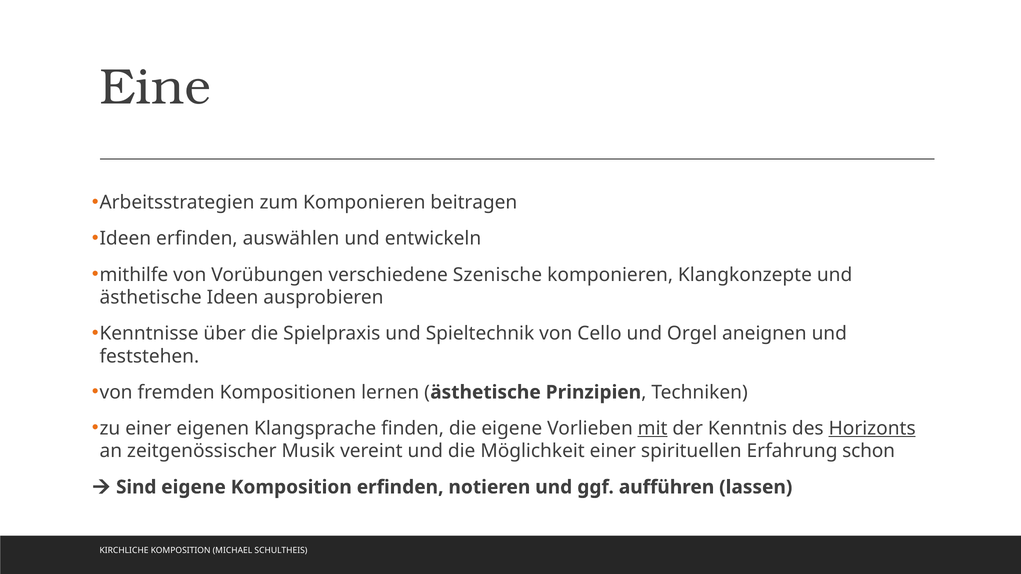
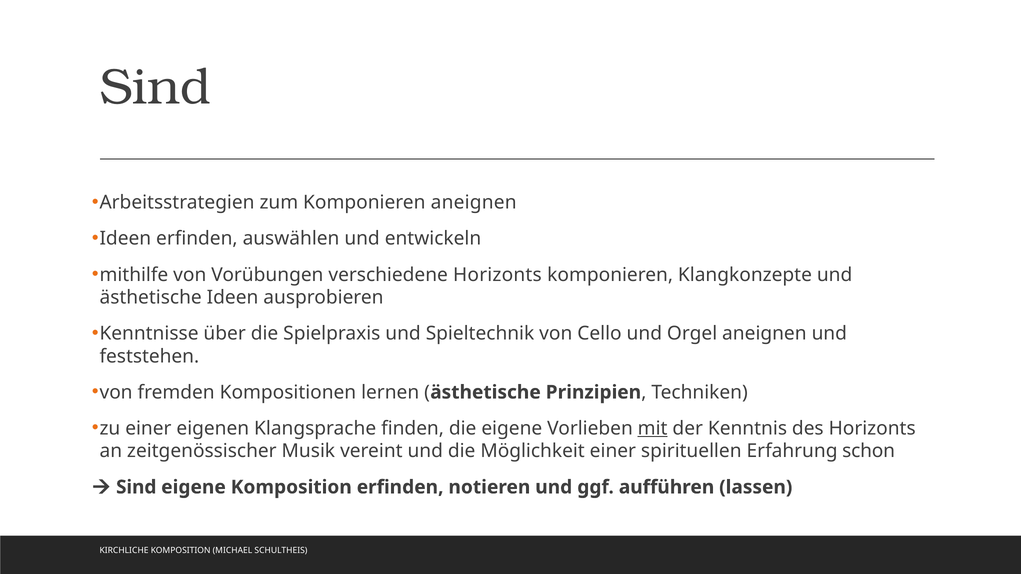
Eine: Eine -> Sind (155, 87)
Komponieren beitragen: beitragen -> aneignen (474, 203)
verschiedene Szenische: Szenische -> Horizonts (497, 275)
Horizonts underline: present -> none (872, 429)
